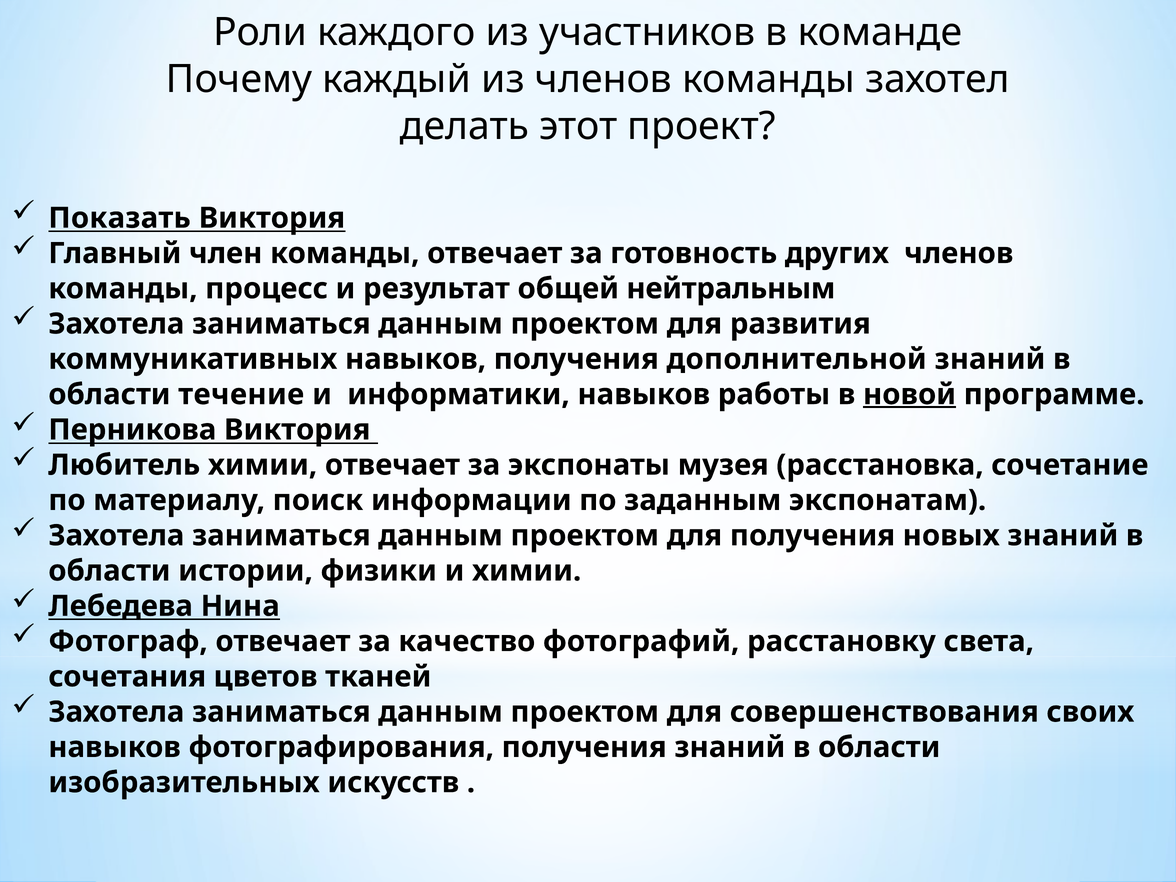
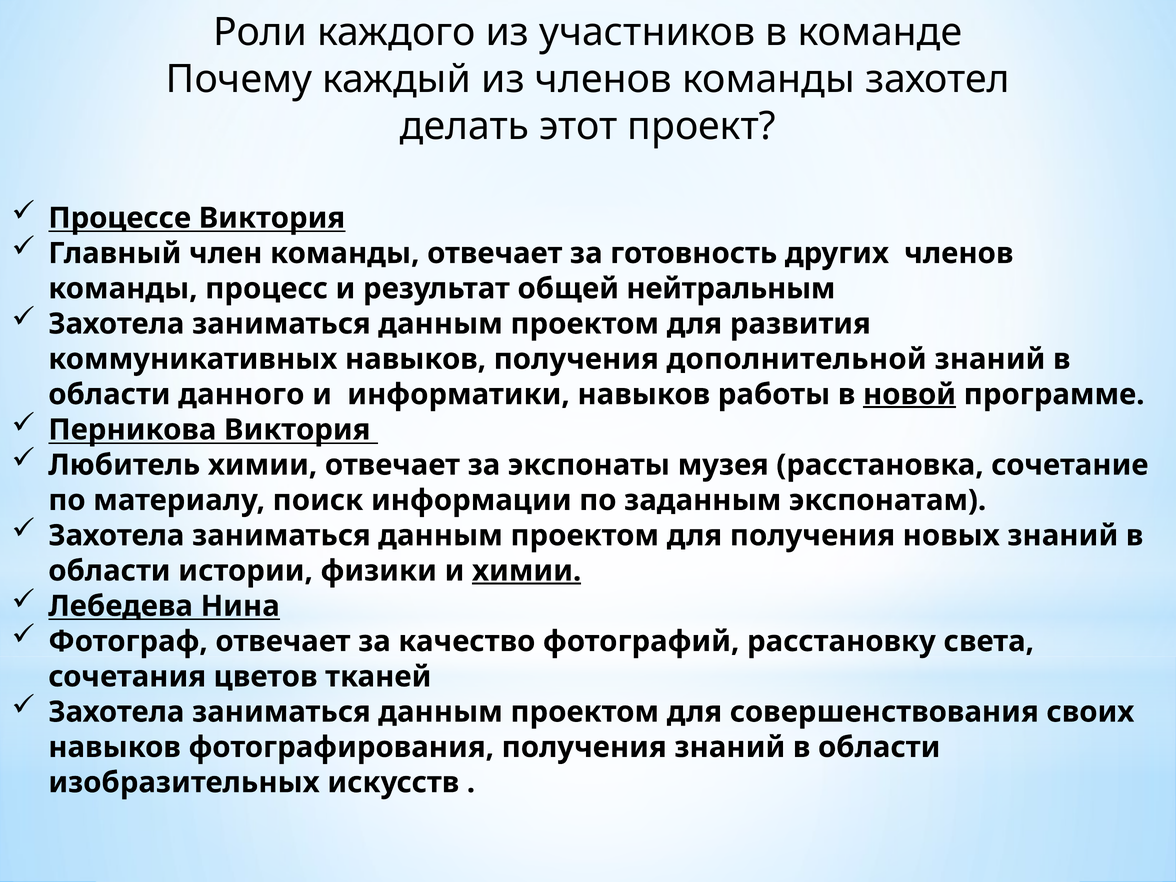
Показать: Показать -> Процессе (120, 218)
течение: течение -> данного (241, 394)
химии underline: none -> present (527, 571)
